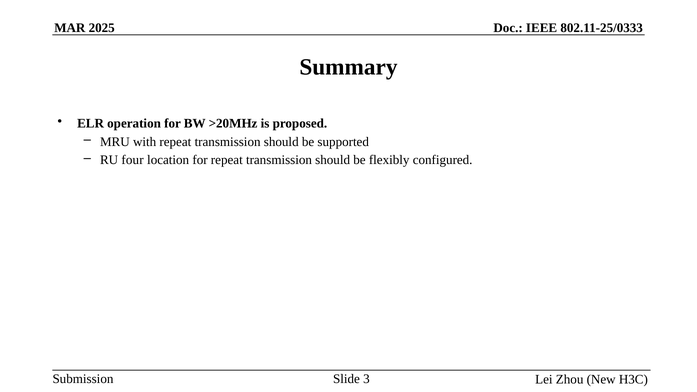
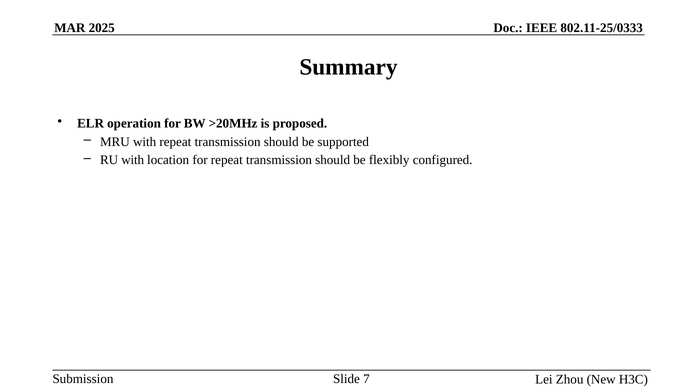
RU four: four -> with (133, 160)
3: 3 -> 7 (366, 379)
